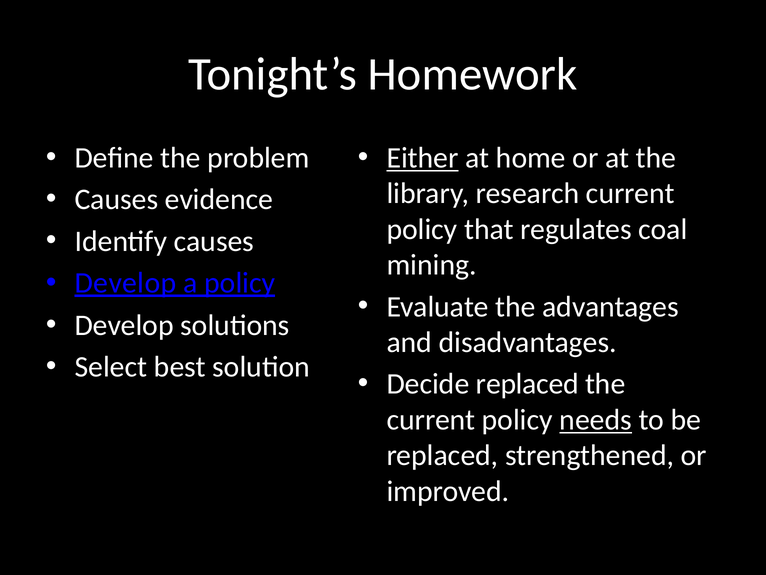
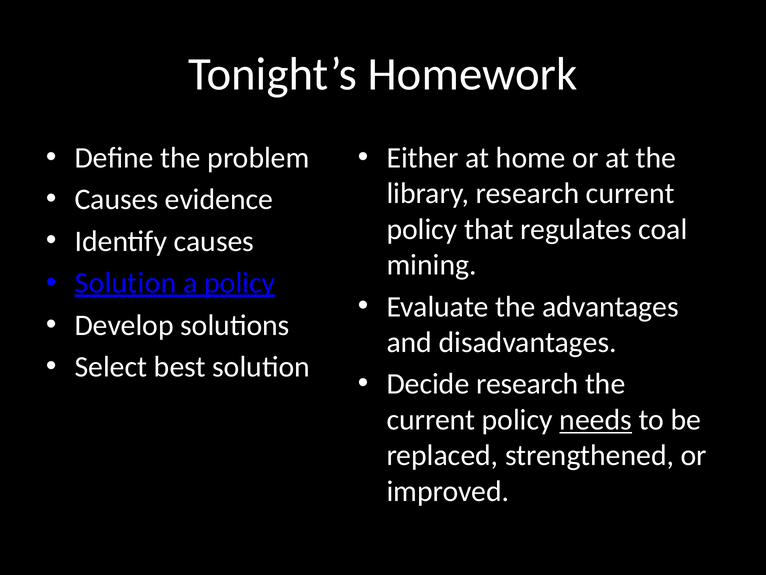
Either underline: present -> none (423, 158)
Develop: Develop -> Solution (126, 283)
Decide replaced: replaced -> research (527, 384)
